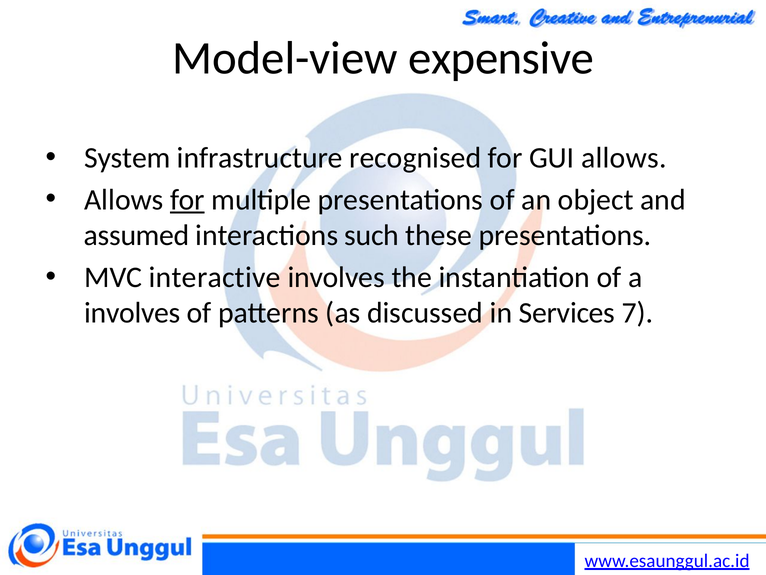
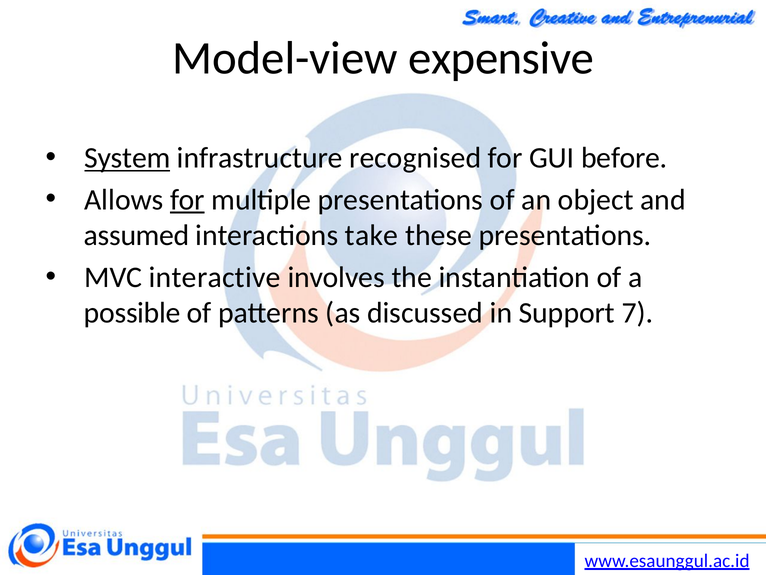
System underline: none -> present (127, 158)
GUI allows: allows -> before (624, 158)
such: such -> take (371, 235)
involves: involves -> possible (132, 313)
Services: Services -> Support (567, 313)
